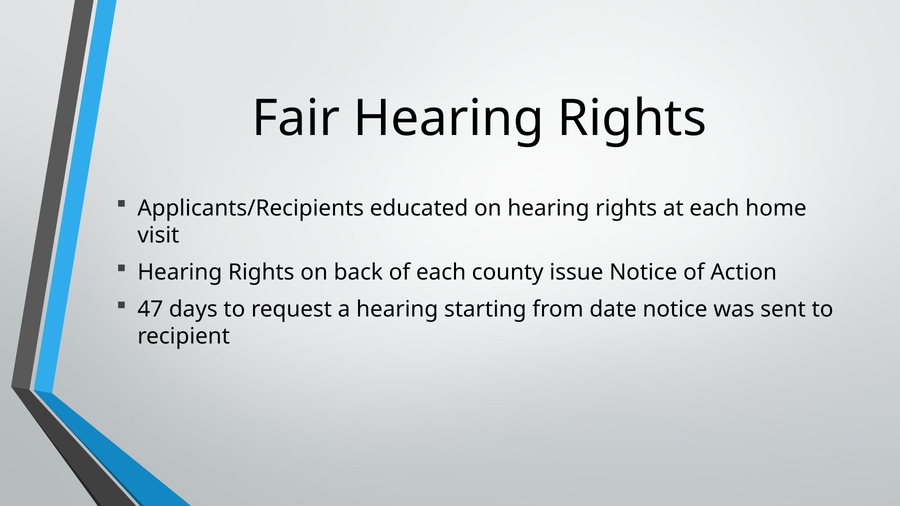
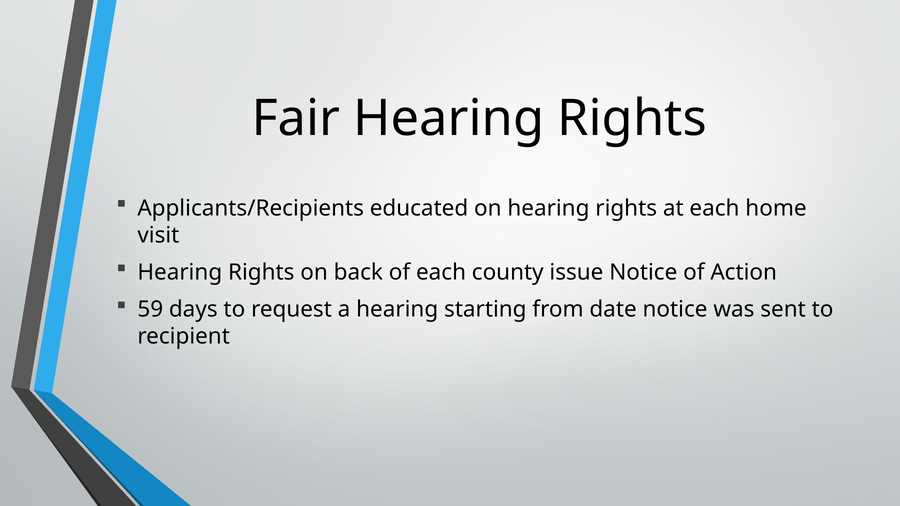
47: 47 -> 59 (150, 310)
